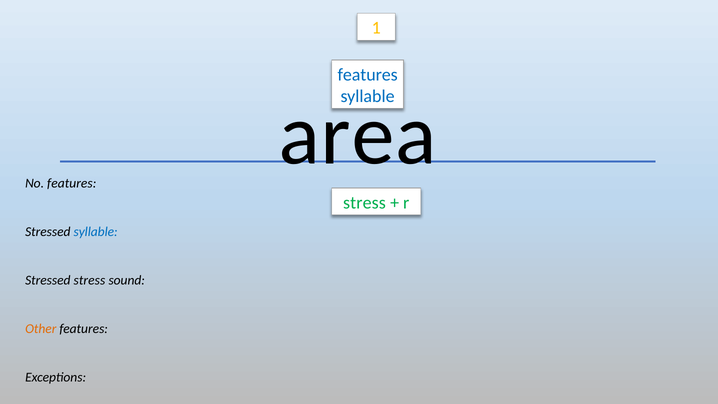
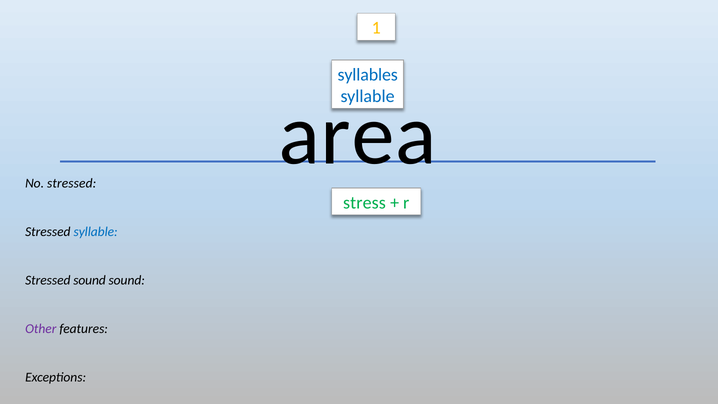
features: features -> syllables (368, 75)
No features: features -> stressed (72, 183)
Stressed stress: stress -> sound (90, 280)
Other colour: orange -> purple (41, 329)
